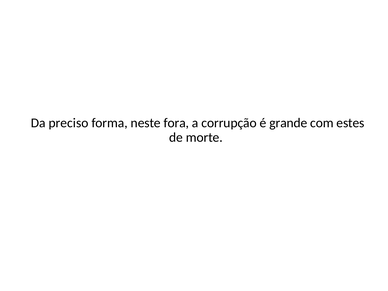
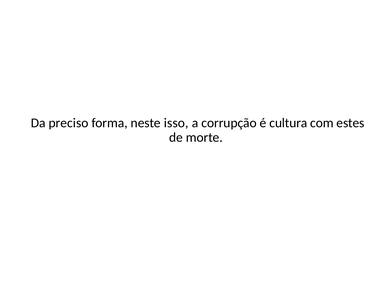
fora: fora -> isso (176, 123)
grande: grande -> cultura (288, 123)
